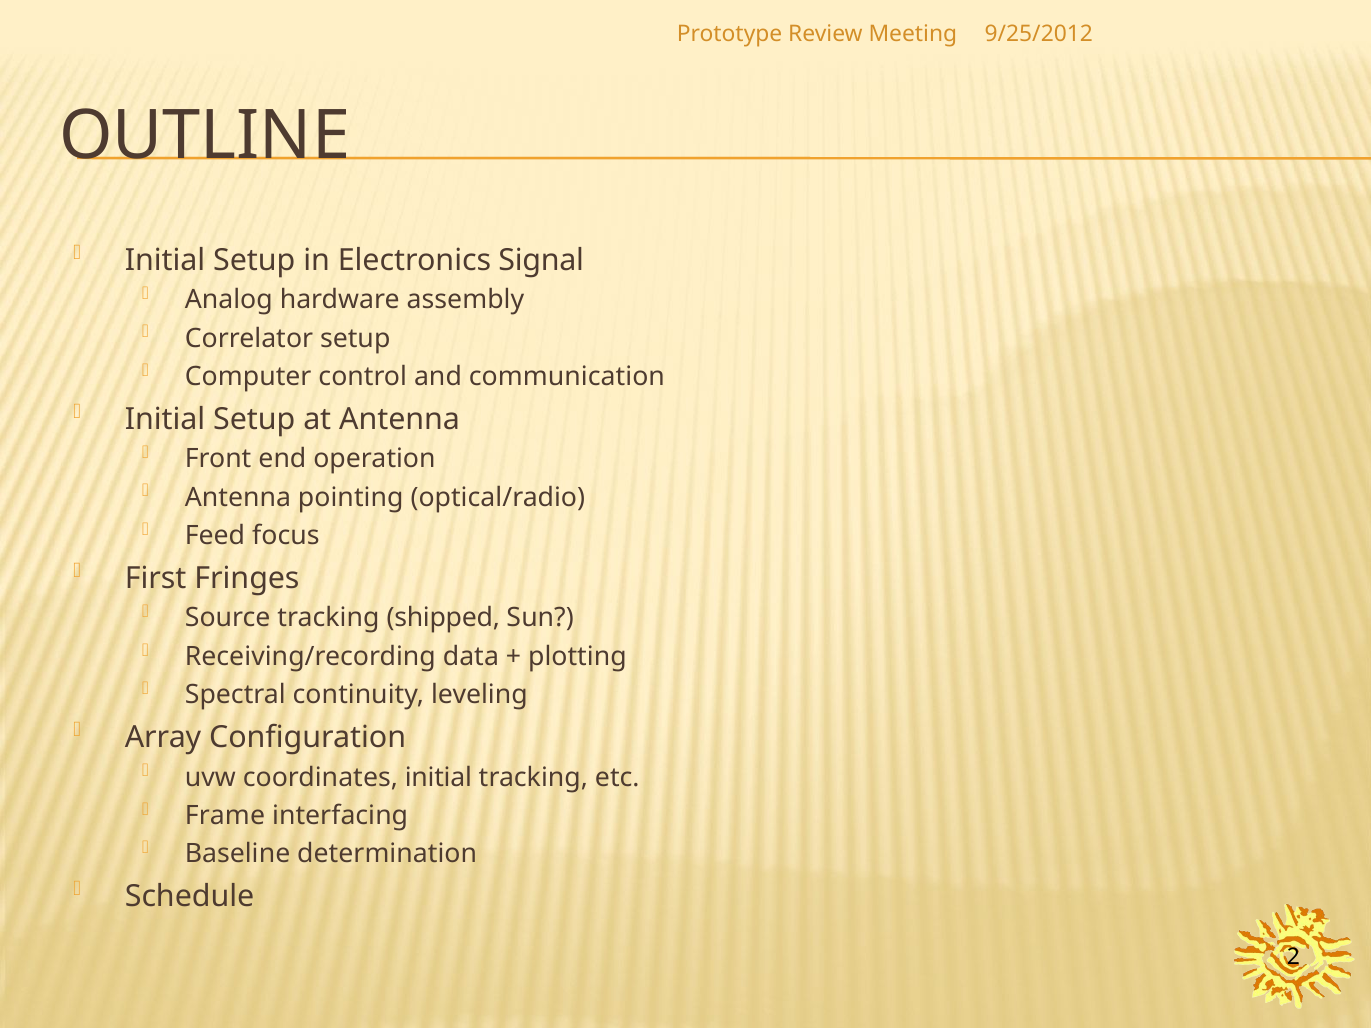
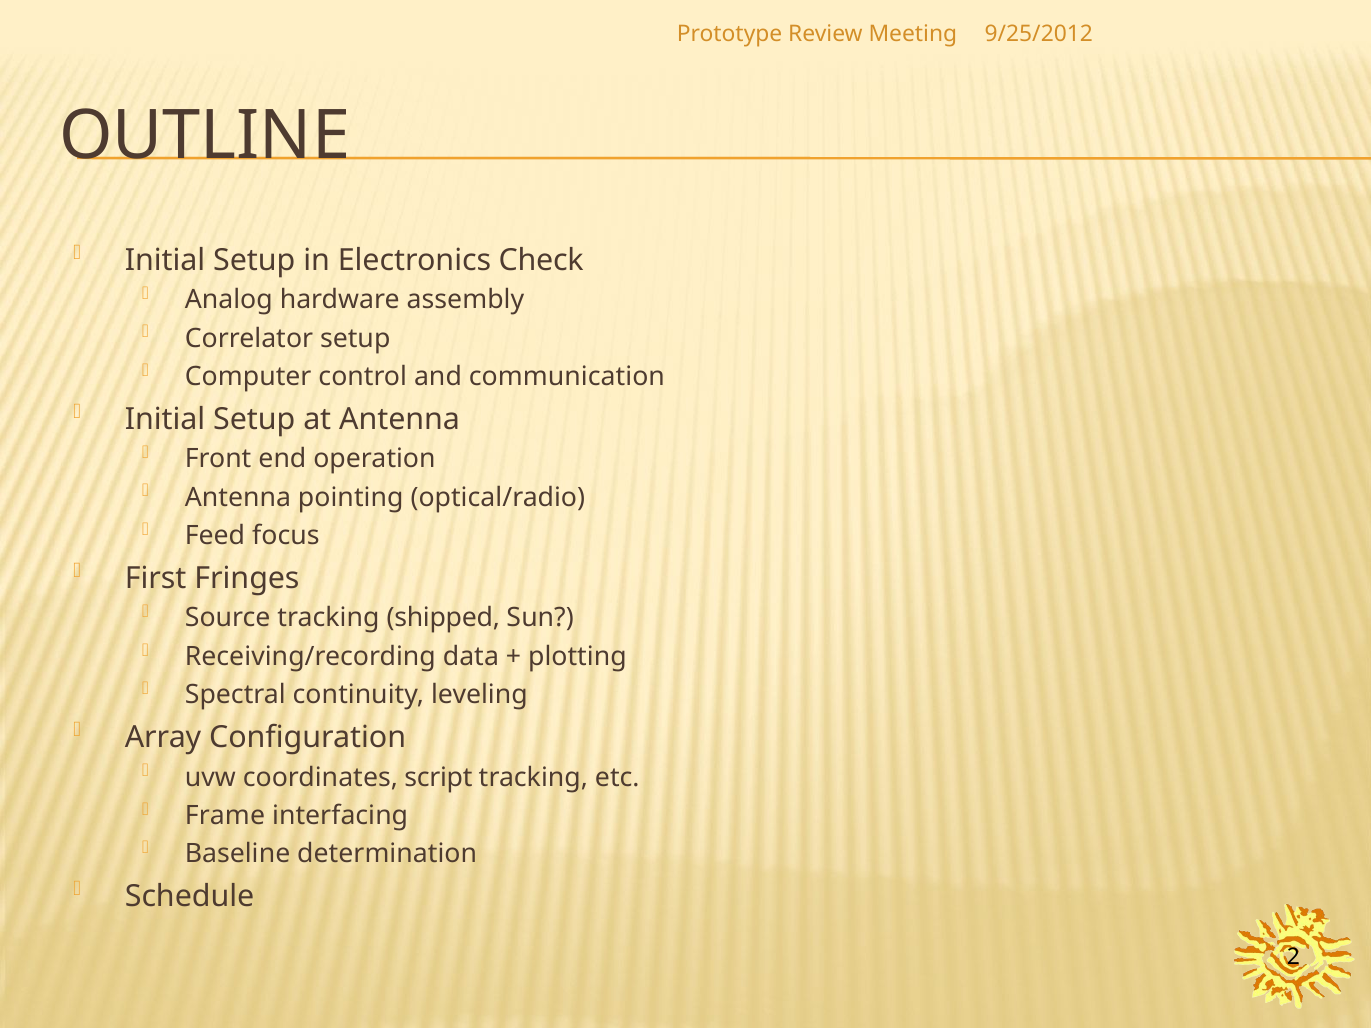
Signal: Signal -> Check (541, 260)
coordinates initial: initial -> script (438, 777)
